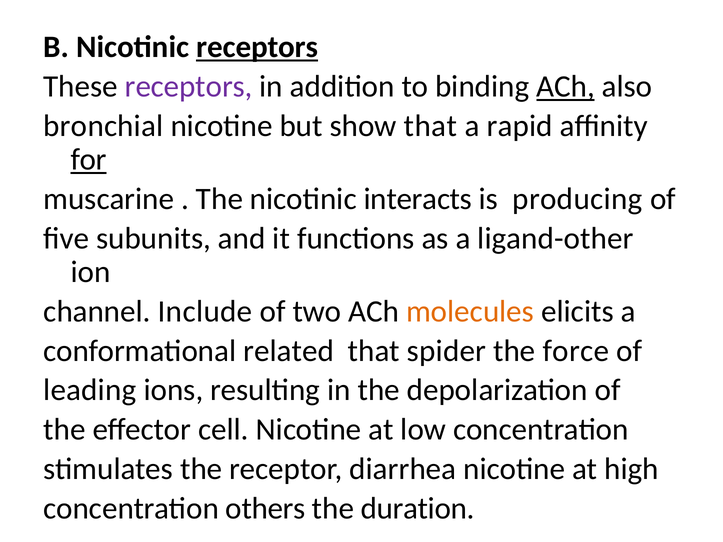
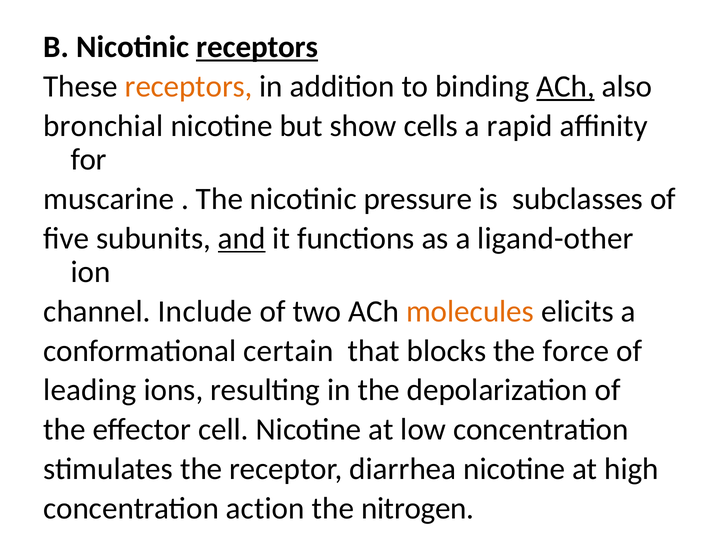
receptors colour: purple -> orange (189, 87)
show that: that -> cells (431, 126)
for underline: present -> none (89, 160)
interacts: interacts -> pressure (418, 199)
producing: producing -> subclasses (578, 199)
and underline: none -> present (242, 238)
related: related -> certain (288, 351)
spider: spider -> blocks (446, 351)
others: others -> action (265, 509)
duration: duration -> nitrogen (418, 509)
